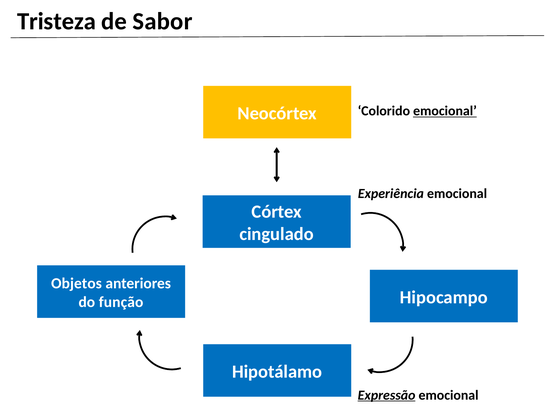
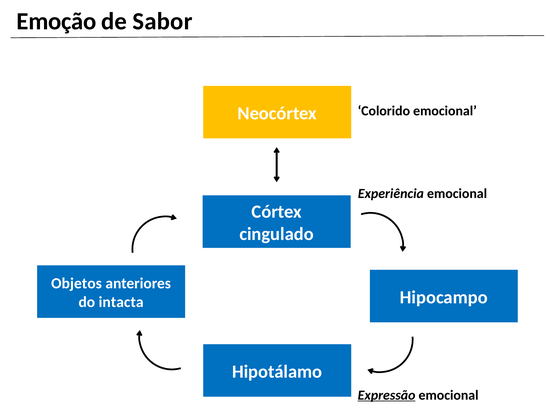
Tristeza: Tristeza -> Emoção (56, 21)
emocional underline: present -> none (445, 111)
função: função -> intacta (121, 301)
